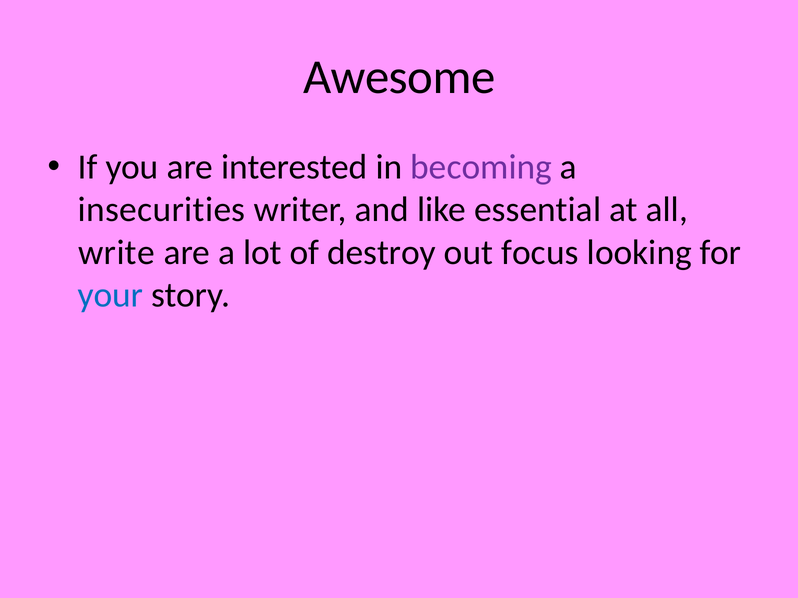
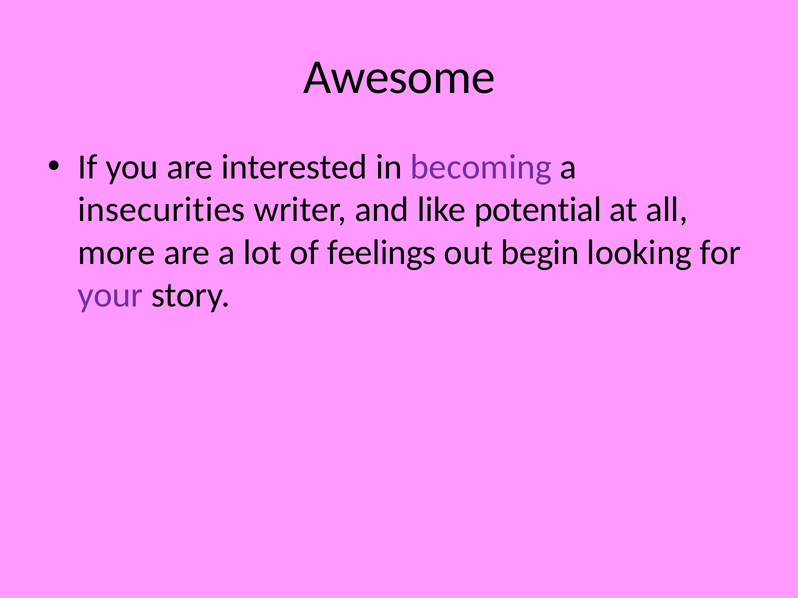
essential: essential -> potential (538, 210)
write: write -> more (117, 253)
destroy: destroy -> feelings (382, 253)
focus: focus -> begin (540, 253)
your colour: blue -> purple (110, 295)
